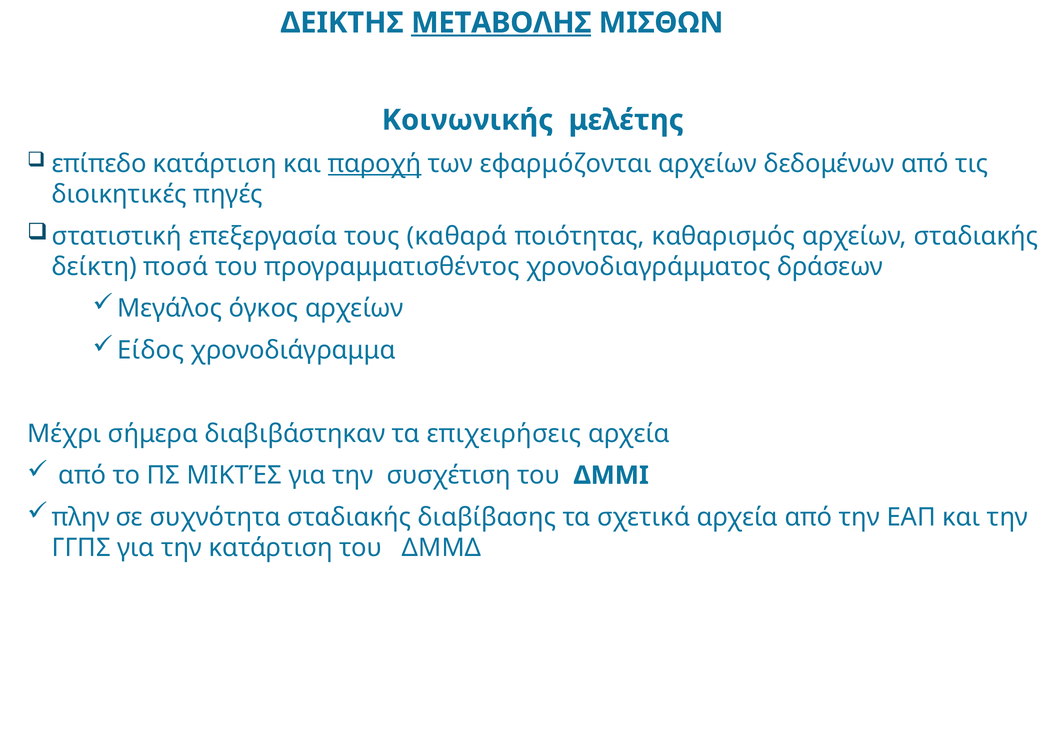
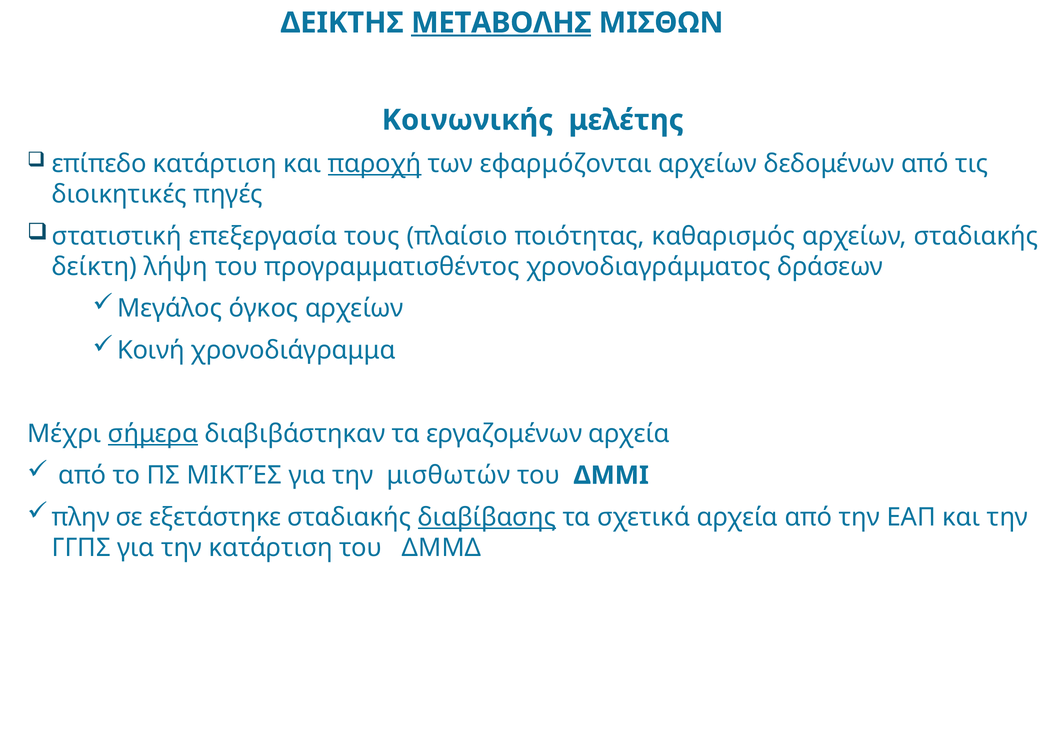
καθαρά: καθαρά -> πλαίσιο (457, 236)
ποσά: ποσά -> λήψη (176, 267)
Είδος: Είδος -> Κοινή (151, 350)
σήμερα underline: none -> present (153, 434)
επιχειρήσεις: επιχειρήσεις -> εργαζομένων (504, 434)
συσχέτιση: συσχέτιση -> μισθωτών (449, 475)
συχνότητα: συχνότητα -> εξετάστηκε (215, 517)
διαβίβασης underline: none -> present (487, 517)
